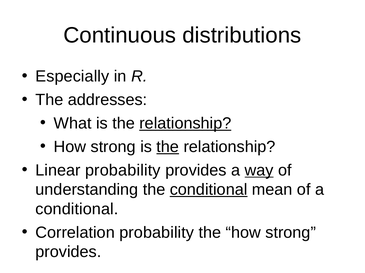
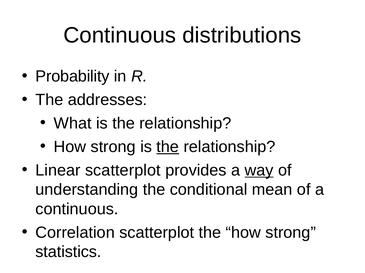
Especially: Especially -> Probability (72, 77)
relationship underline: present -> none (185, 124)
Linear probability: probability -> scatterplot (123, 171)
conditional underline: present -> none (209, 190)
conditional: conditional -> continuous (77, 210)
Correlation probability: probability -> scatterplot (157, 233)
provides: provides -> statistics (68, 253)
